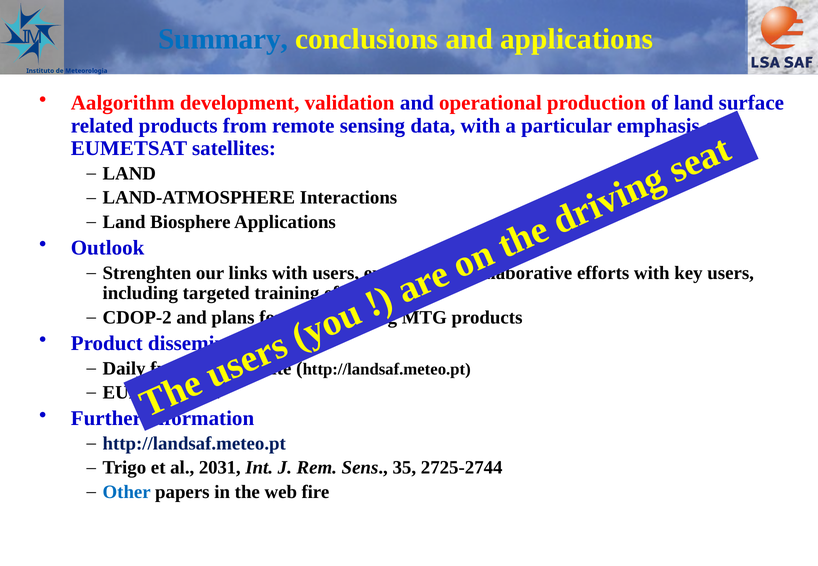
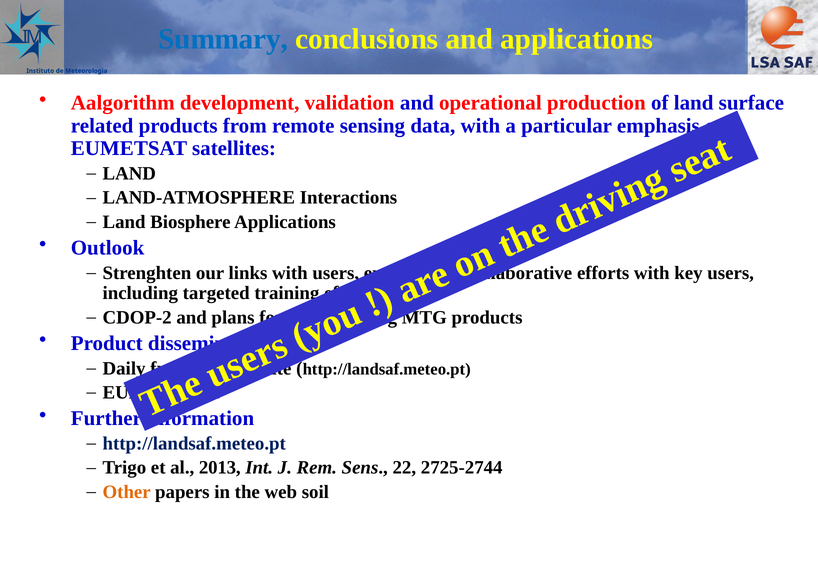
2031: 2031 -> 2013 (220, 468)
35: 35 -> 22 (404, 468)
Other colour: blue -> orange (127, 492)
fire: fire -> soil (315, 492)
